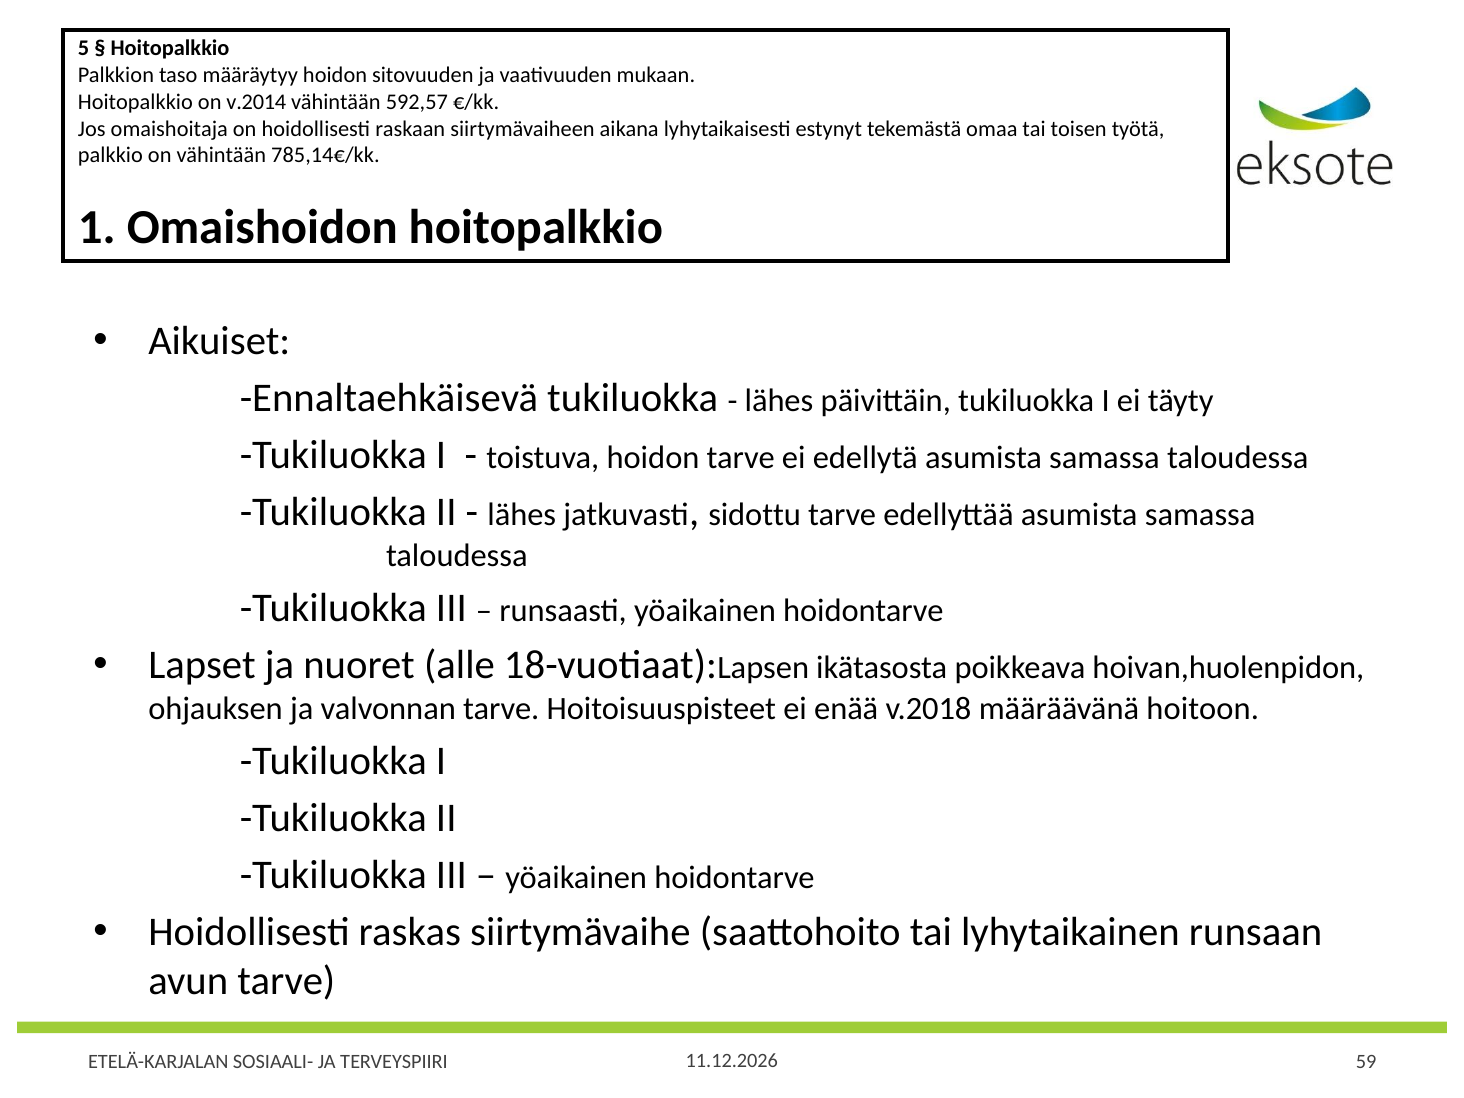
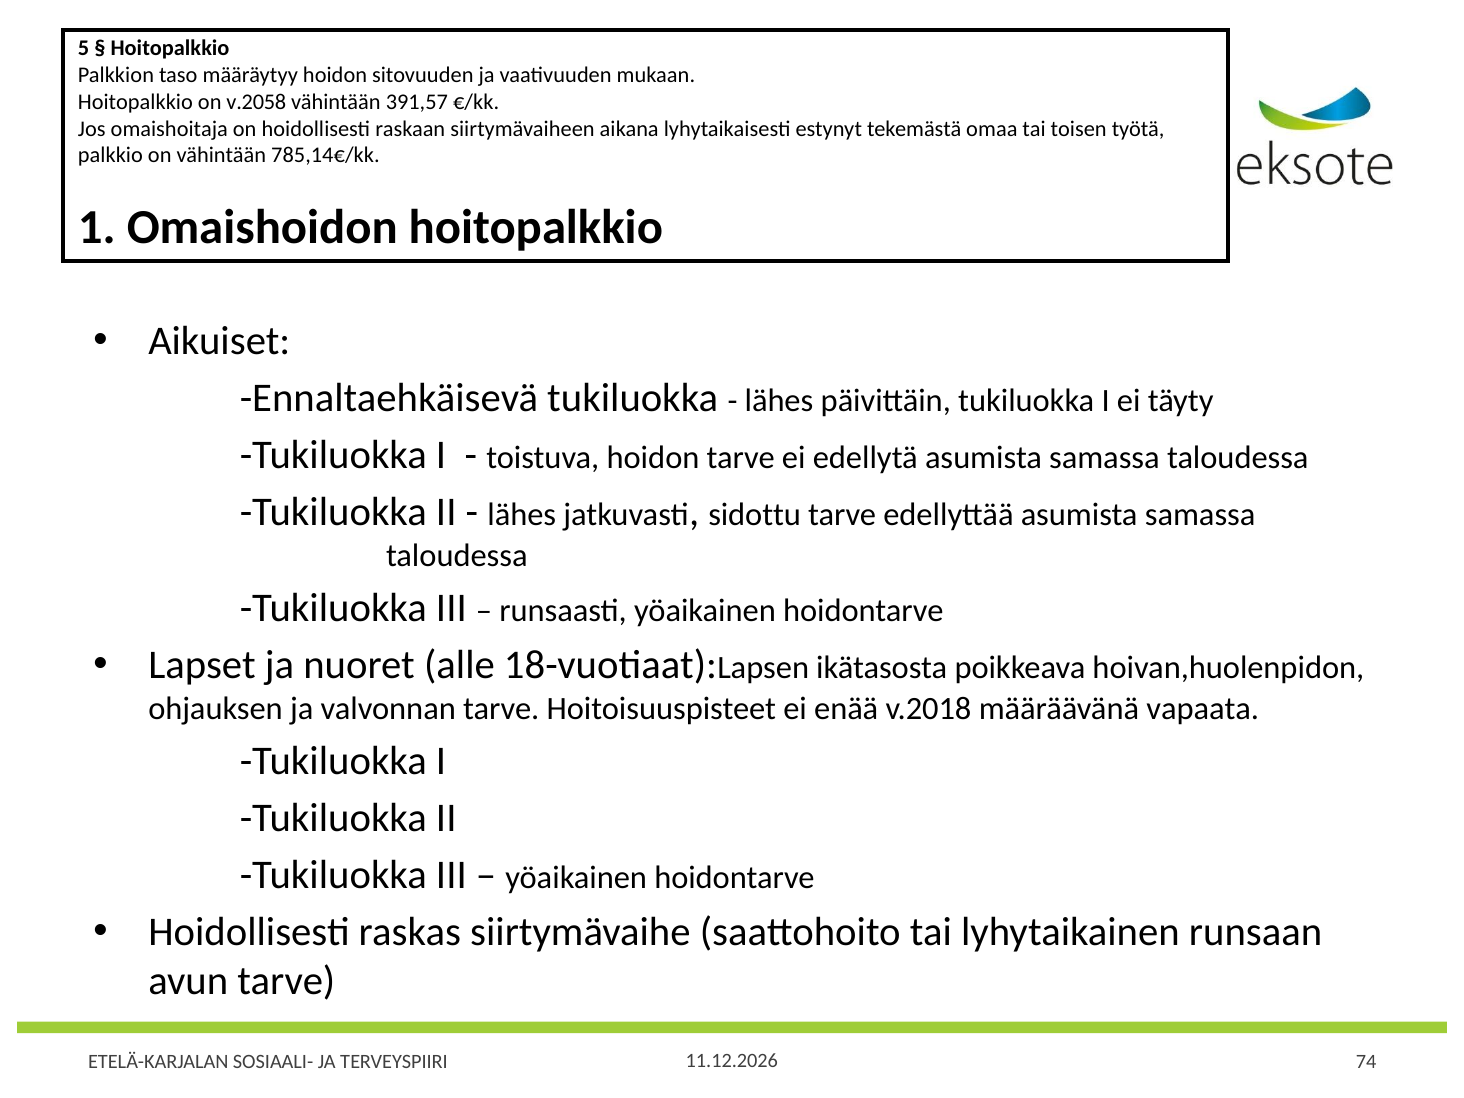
v.2014: v.2014 -> v.2058 (256, 102)
592,57: 592,57 -> 391,57 (417, 102)
hoitoon: hoitoon -> vapaata (1203, 709)
59: 59 -> 74 (1366, 1062)
